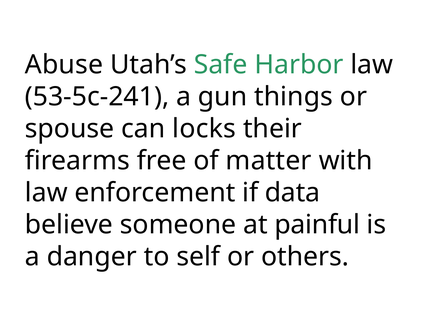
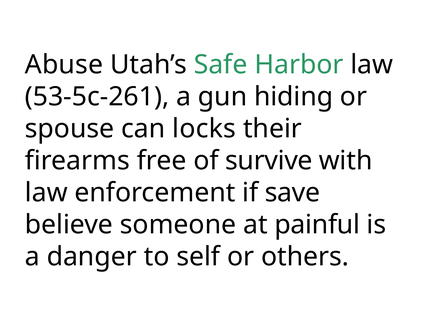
53-5c-241: 53-5c-241 -> 53-5c-261 (97, 97)
things: things -> hiding (294, 97)
matter: matter -> survive (269, 161)
data: data -> save (292, 192)
